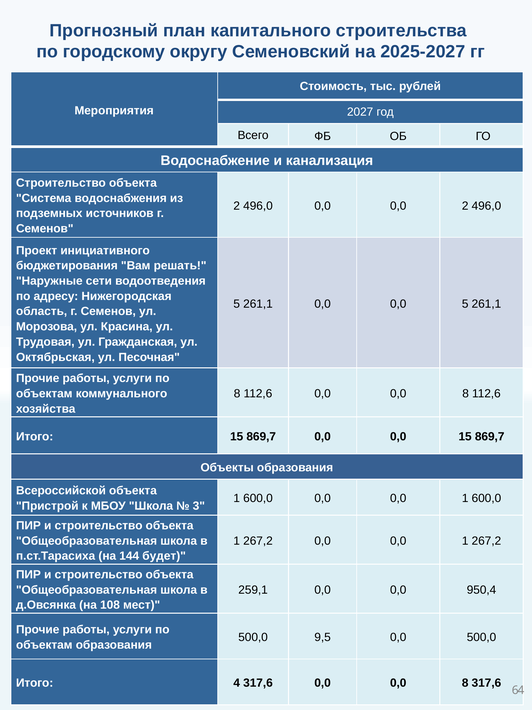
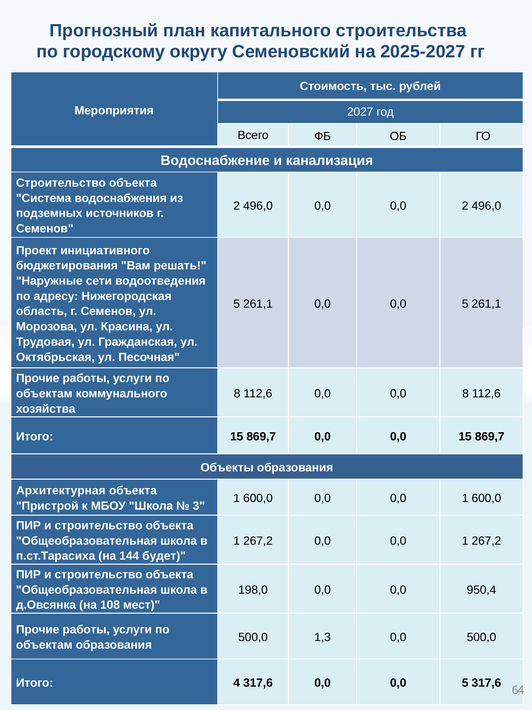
Всероссийской: Всероссийской -> Архитектурная (61, 490)
259,1: 259,1 -> 198,0 (253, 589)
9,5: 9,5 -> 1,3 (323, 637)
317,6 0,0 0,0 8: 8 -> 5 (465, 682)
